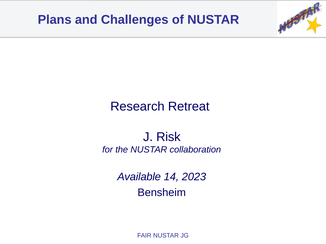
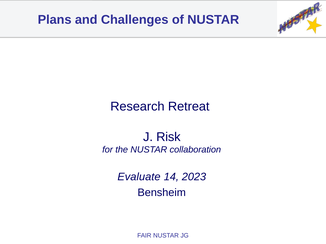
Available: Available -> Evaluate (139, 177)
